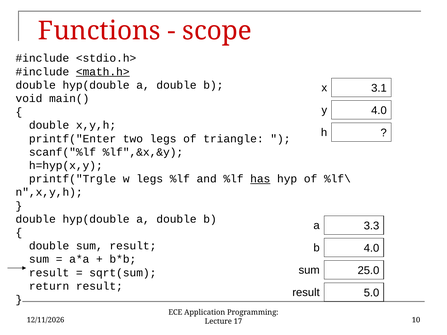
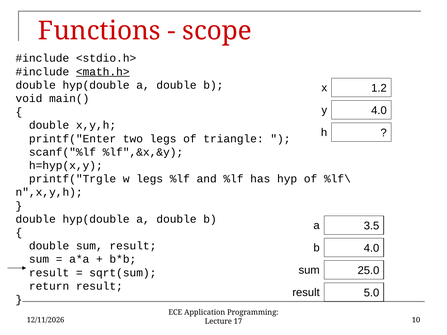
3.1: 3.1 -> 1.2 (379, 88)
has underline: present -> none (260, 179)
3.3: 3.3 -> 3.5 (372, 226)
